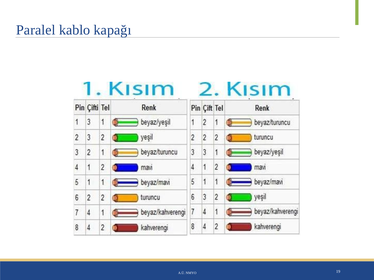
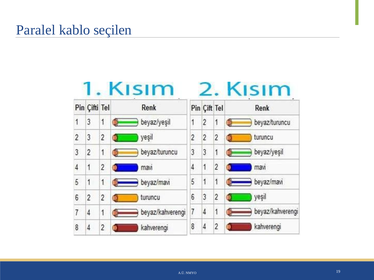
kapağı: kapağı -> seçilen (113, 30)
